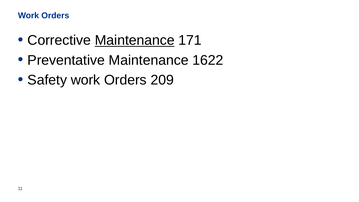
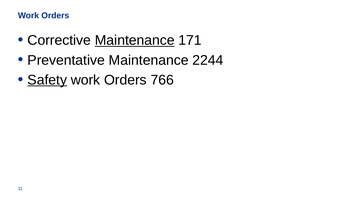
1622: 1622 -> 2244 (208, 60)
Safety underline: none -> present (47, 80)
209: 209 -> 766 (162, 80)
